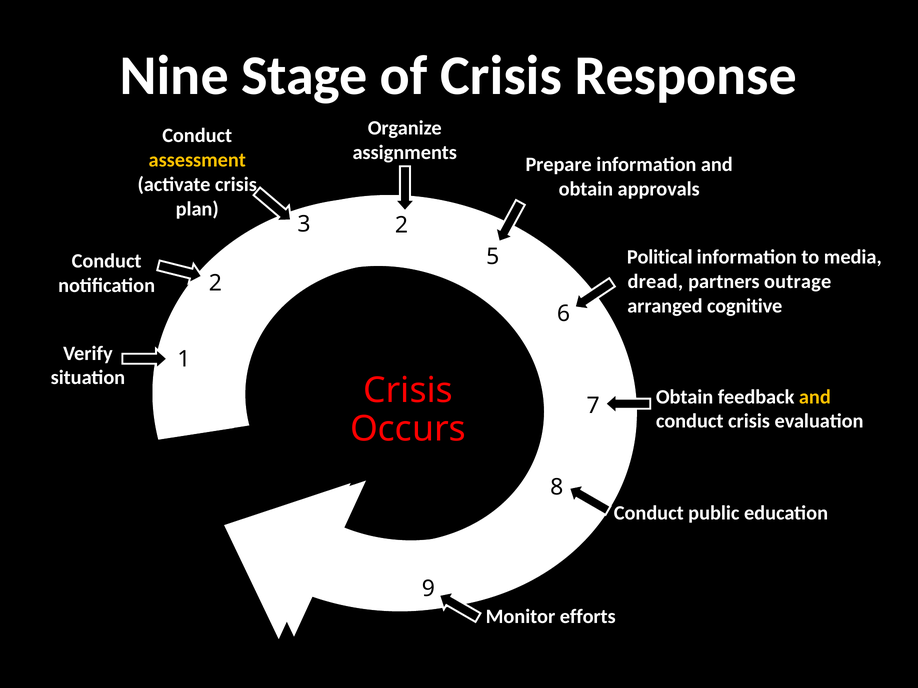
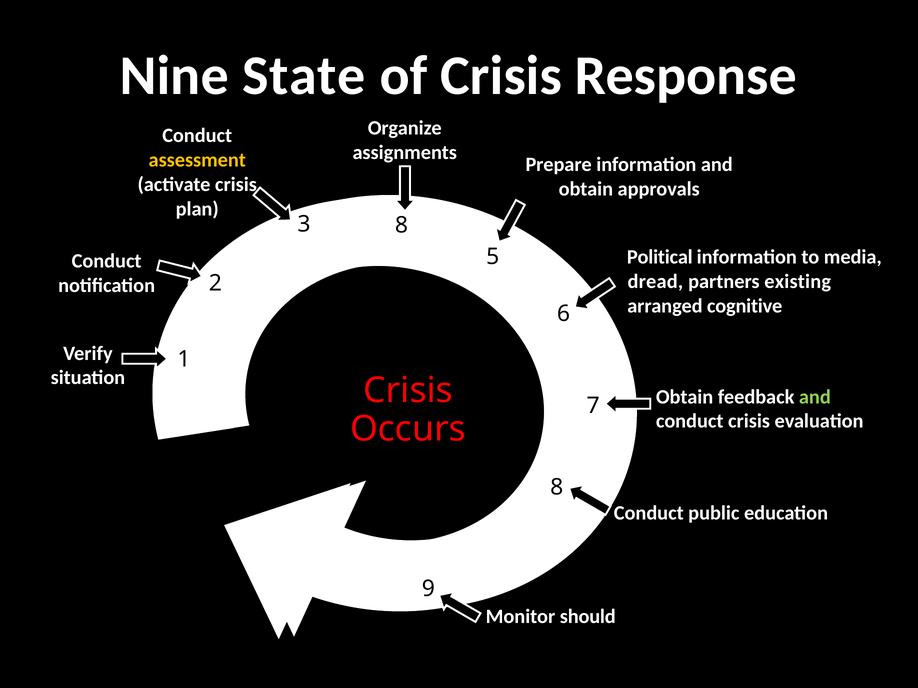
Stage: Stage -> State (304, 76)
3 2: 2 -> 8 (402, 225)
outrage: outrage -> existing (798, 282)
and colour: yellow -> light green (815, 397)
efforts: efforts -> should (588, 617)
